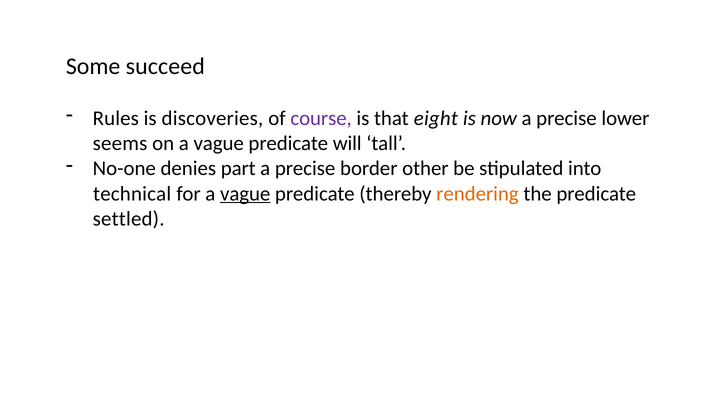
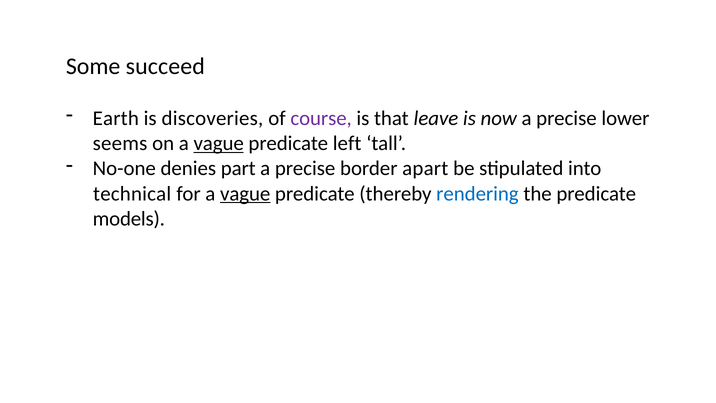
Rules: Rules -> Earth (116, 118)
eight: eight -> leave (436, 118)
vague underline: none -> present (219, 143)
will: will -> left (347, 143)
other: other -> apart (425, 168)
rendering colour: orange -> blue (477, 194)
settled: settled -> models (129, 219)
